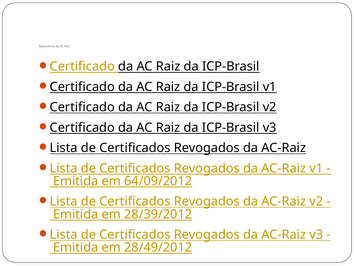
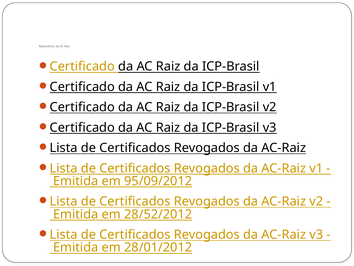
64/09/2012: 64/09/2012 -> 95/09/2012 (158, 181)
28/39/2012: 28/39/2012 -> 28/52/2012 (158, 214)
28/49/2012: 28/49/2012 -> 28/01/2012 (158, 247)
